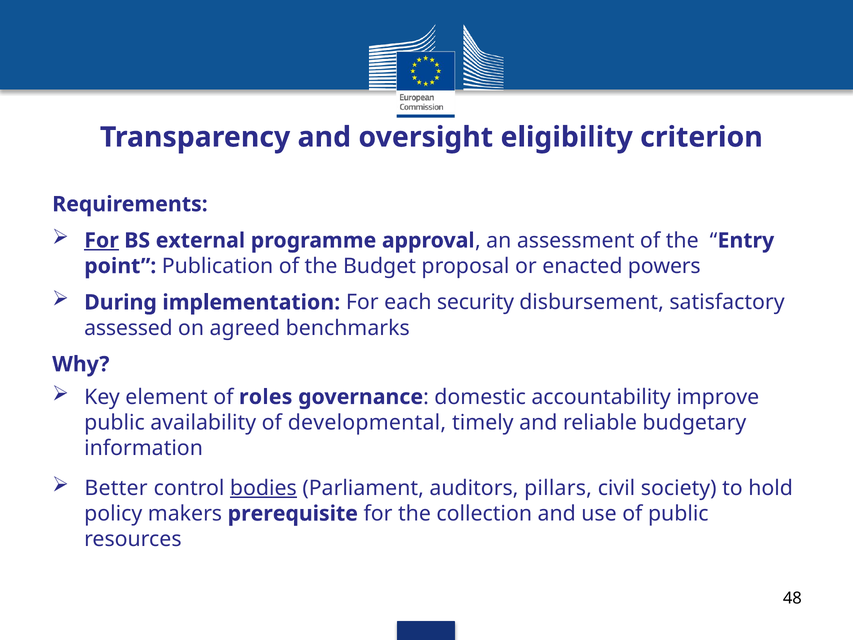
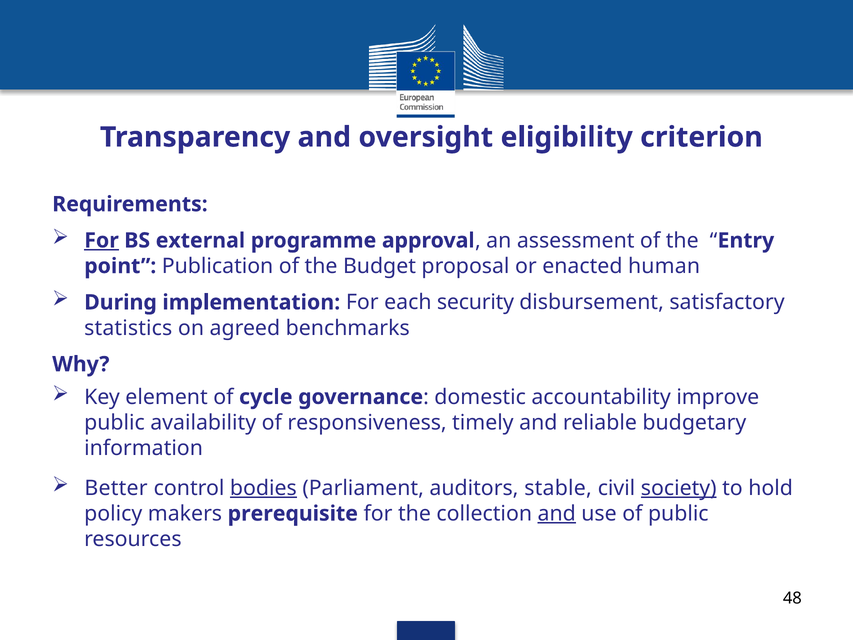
powers: powers -> human (664, 266)
assessed: assessed -> statistics (128, 328)
roles: roles -> cycle (266, 397)
developmental: developmental -> responsiveness (367, 422)
pillars: pillars -> stable (558, 488)
society underline: none -> present (679, 488)
and underline: none -> present (557, 513)
